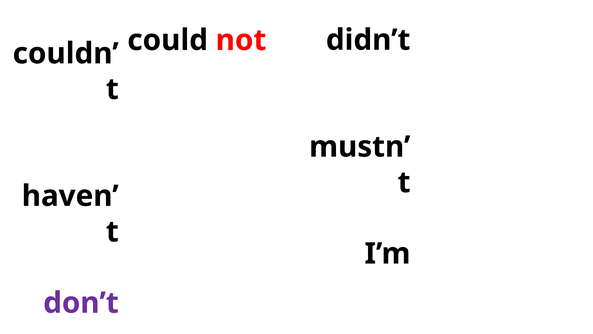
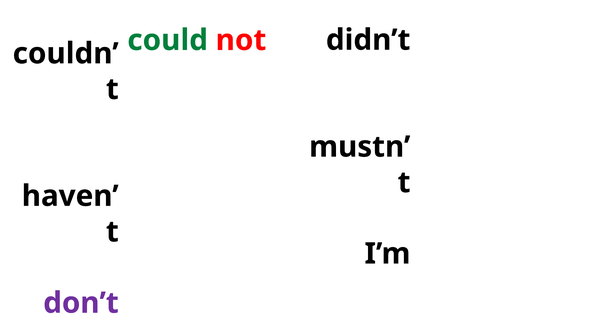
could colour: black -> green (168, 40)
